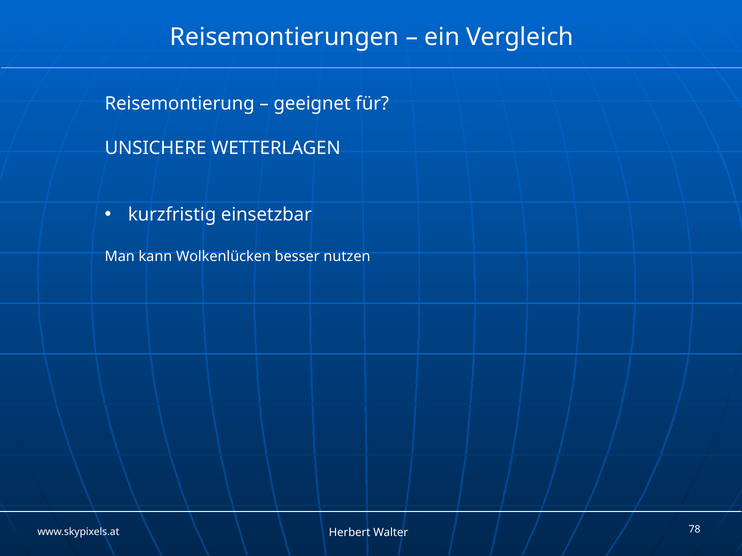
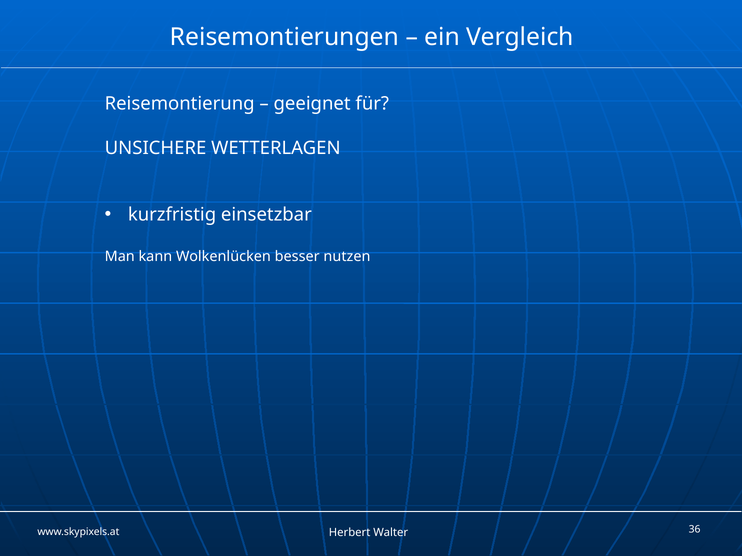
78: 78 -> 36 (695, 530)
